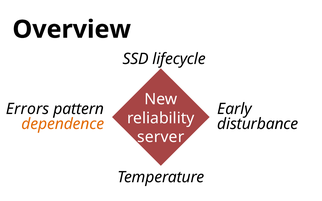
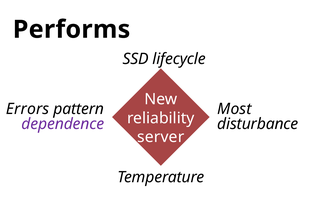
Overview: Overview -> Performs (72, 30)
Early: Early -> Most (234, 109)
dependence colour: orange -> purple (63, 124)
